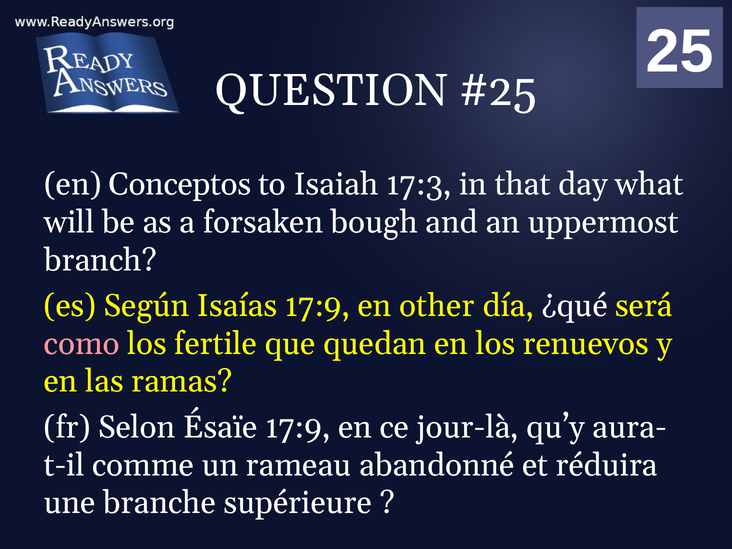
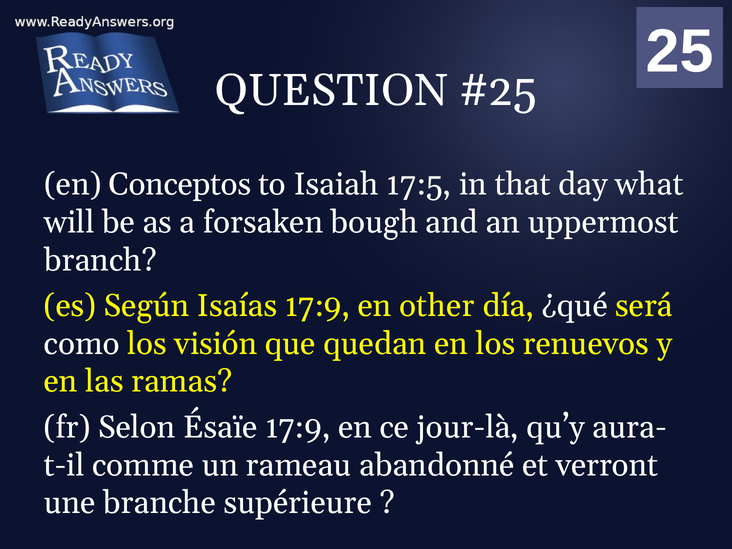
17:3: 17:3 -> 17:5 (419, 184)
como colour: pink -> white (82, 344)
fertile: fertile -> visión (216, 344)
réduira: réduira -> verront (607, 465)
